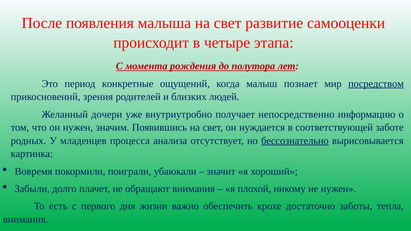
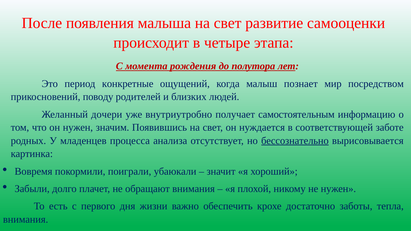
посредством underline: present -> none (376, 84)
зрения: зрения -> поводу (98, 97)
непосредственно: непосредственно -> самостоятельным (296, 114)
